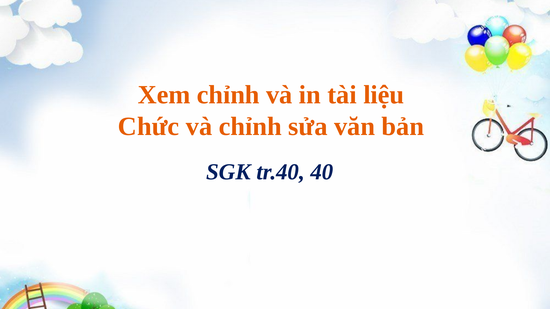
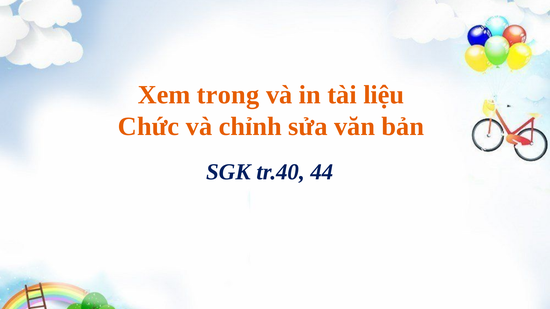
Xem chỉnh: chỉnh -> trong (228, 95)
40: 40 -> 44 (322, 172)
